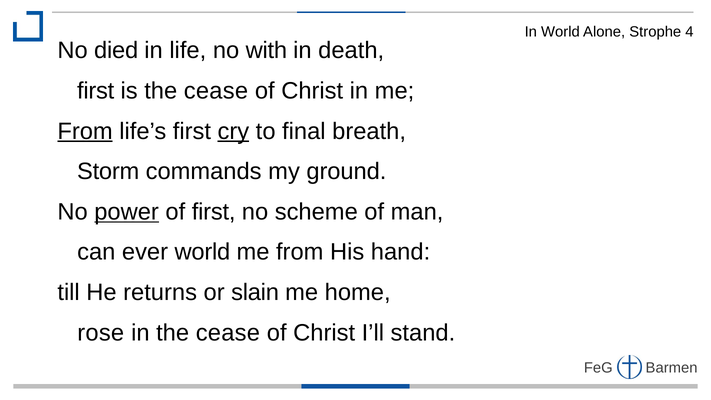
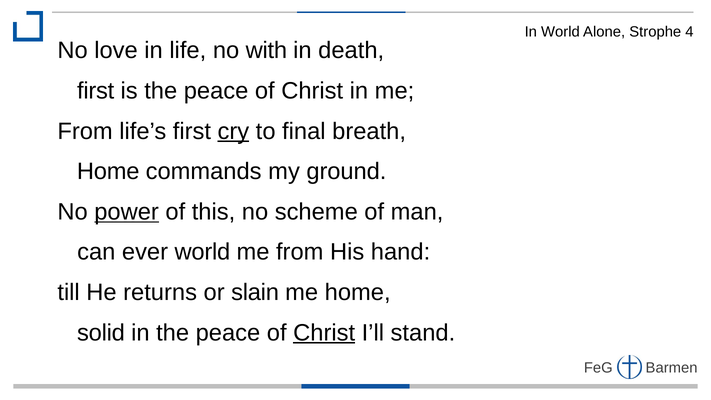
died: died -> love (116, 51)
is the cease: cease -> peace (216, 91)
From underline: present -> none (85, 131)
Storm: Storm -> Home (108, 171)
of first: first -> this (214, 212)
rose: rose -> solid (101, 333)
in the cease: cease -> peace (228, 333)
Christ underline: none -> present (324, 333)
